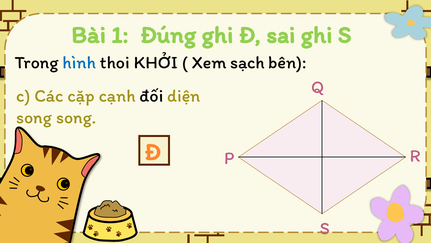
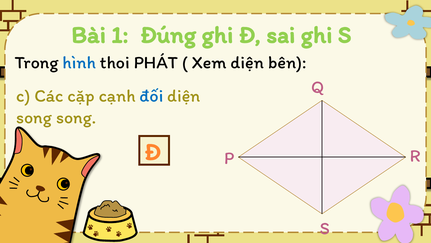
KHỞI: KHỞI -> PHÁT (156, 63)
Xem sạch: sạch -> diện (247, 63)
đối colour: black -> blue (151, 96)
